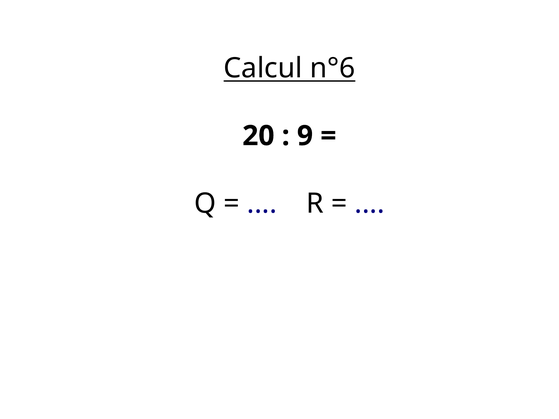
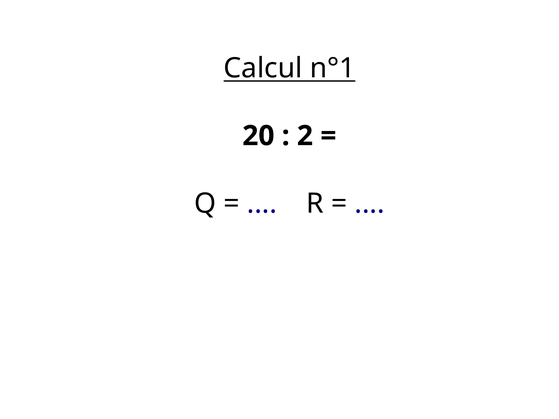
n°6: n°6 -> n°1 (333, 68)
9: 9 -> 2 (305, 136)
